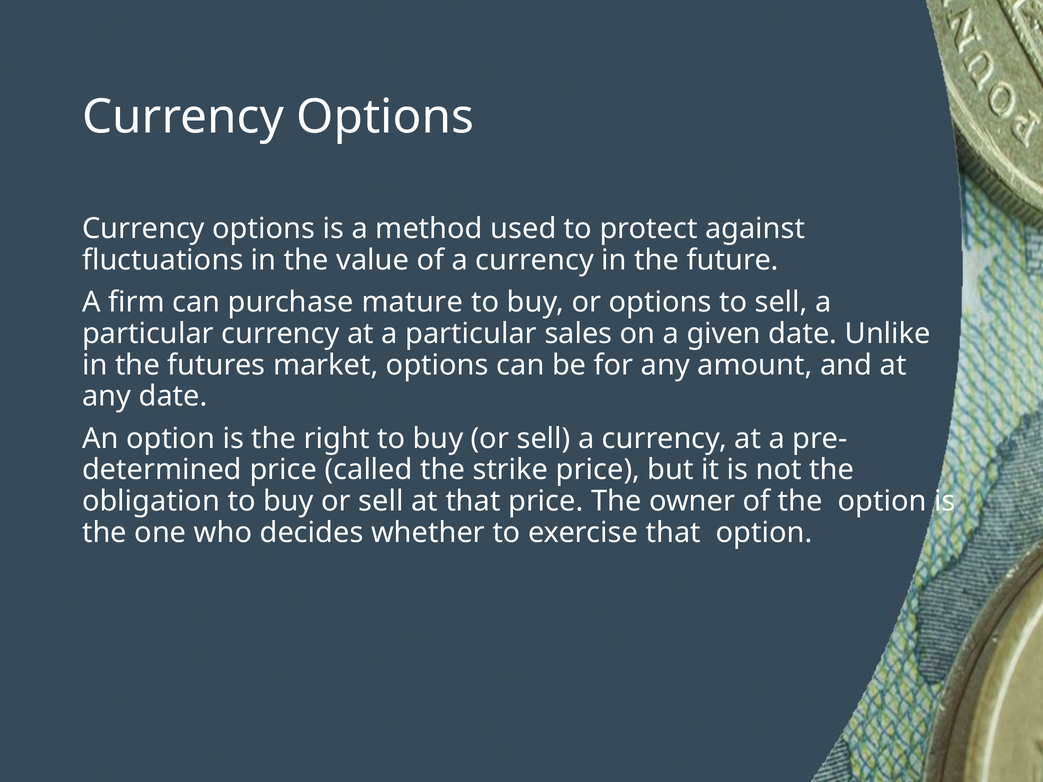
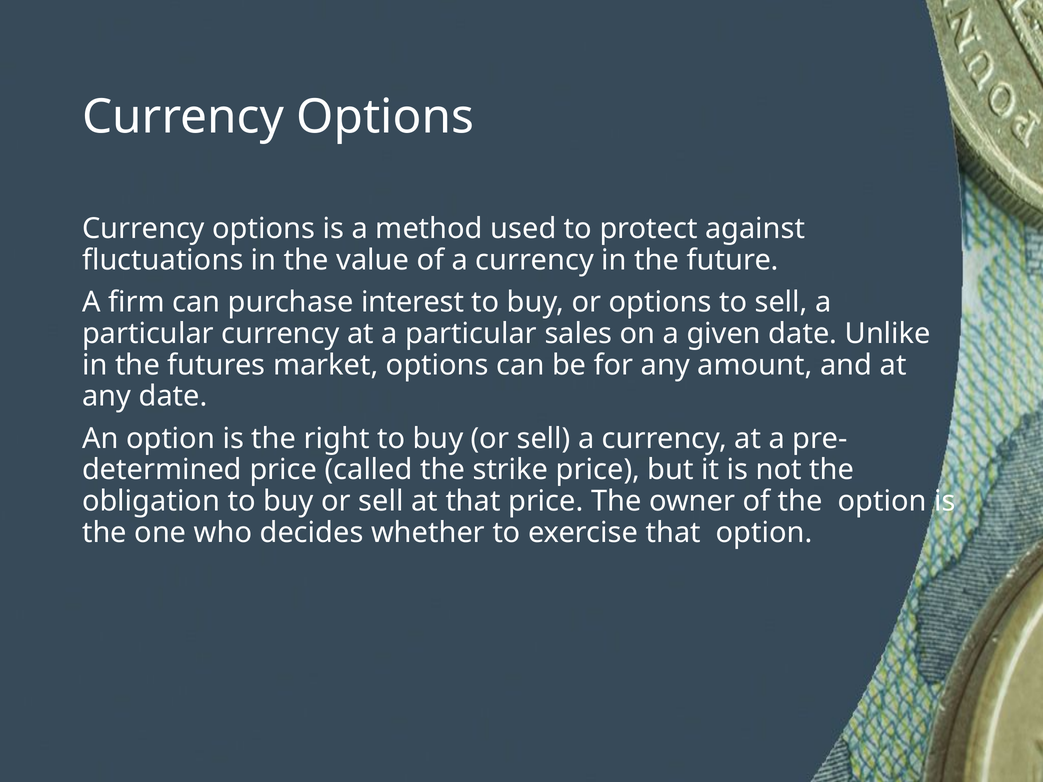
mature: mature -> interest (413, 303)
